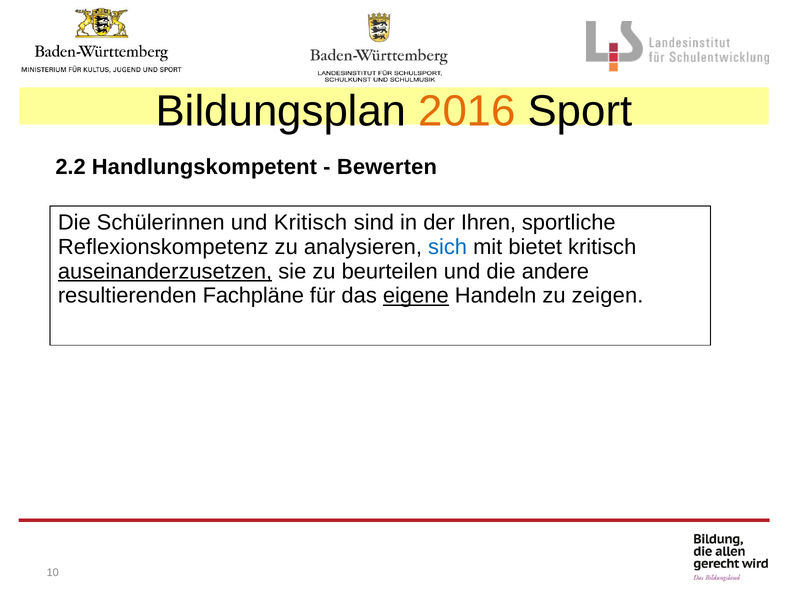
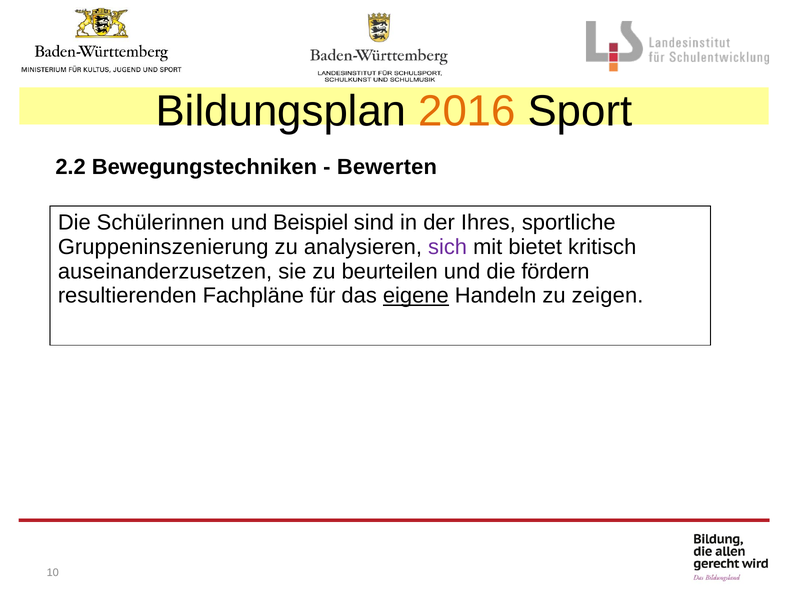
Handlungskompetent: Handlungskompetent -> Bewegungstechniken (204, 167)
und Kritisch: Kritisch -> Beispiel (311, 222)
Ihren: Ihren -> Ihres (488, 222)
Reflexionskompetenz: Reflexionskompetenz -> Gruppeninszenierung (163, 247)
sich colour: blue -> purple (448, 247)
auseinanderzusetzen underline: present -> none (165, 271)
andere: andere -> fördern (555, 271)
